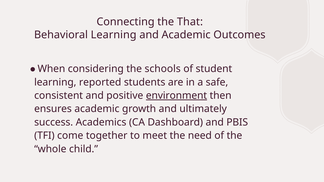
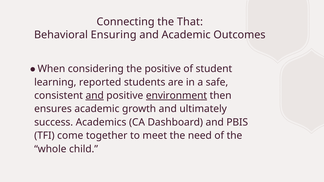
Behavioral Learning: Learning -> Ensuring (114, 35)
the schools: schools -> positive (163, 69)
and underline: none -> present (95, 96)
